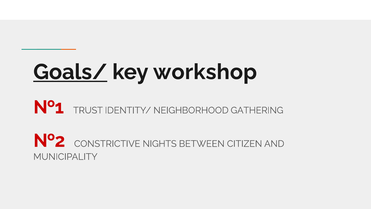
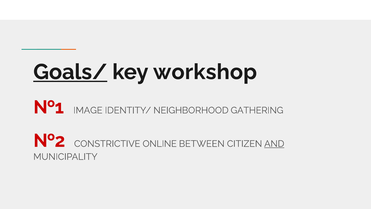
TRUST: TRUST -> IMAGE (88, 110)
NIGHTS: NIGHTS -> ONLINE (160, 144)
AND underline: none -> present (274, 144)
